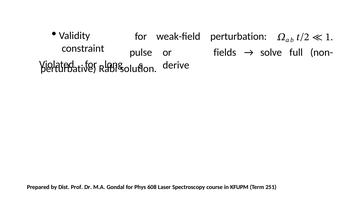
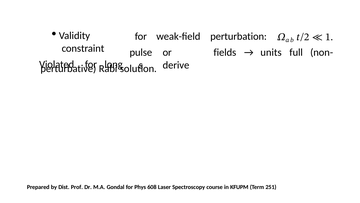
solve: solve -> units (271, 52)
